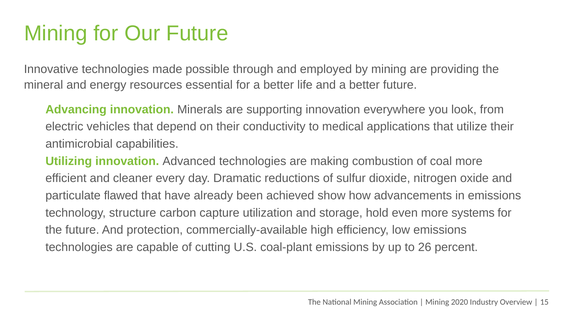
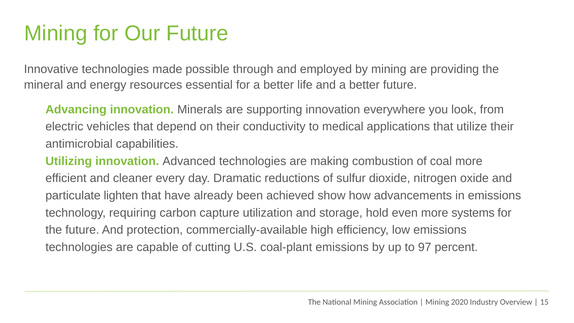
flawed: flawed -> lighten (121, 195)
structure: structure -> requiring (133, 213)
26: 26 -> 97 (425, 247)
